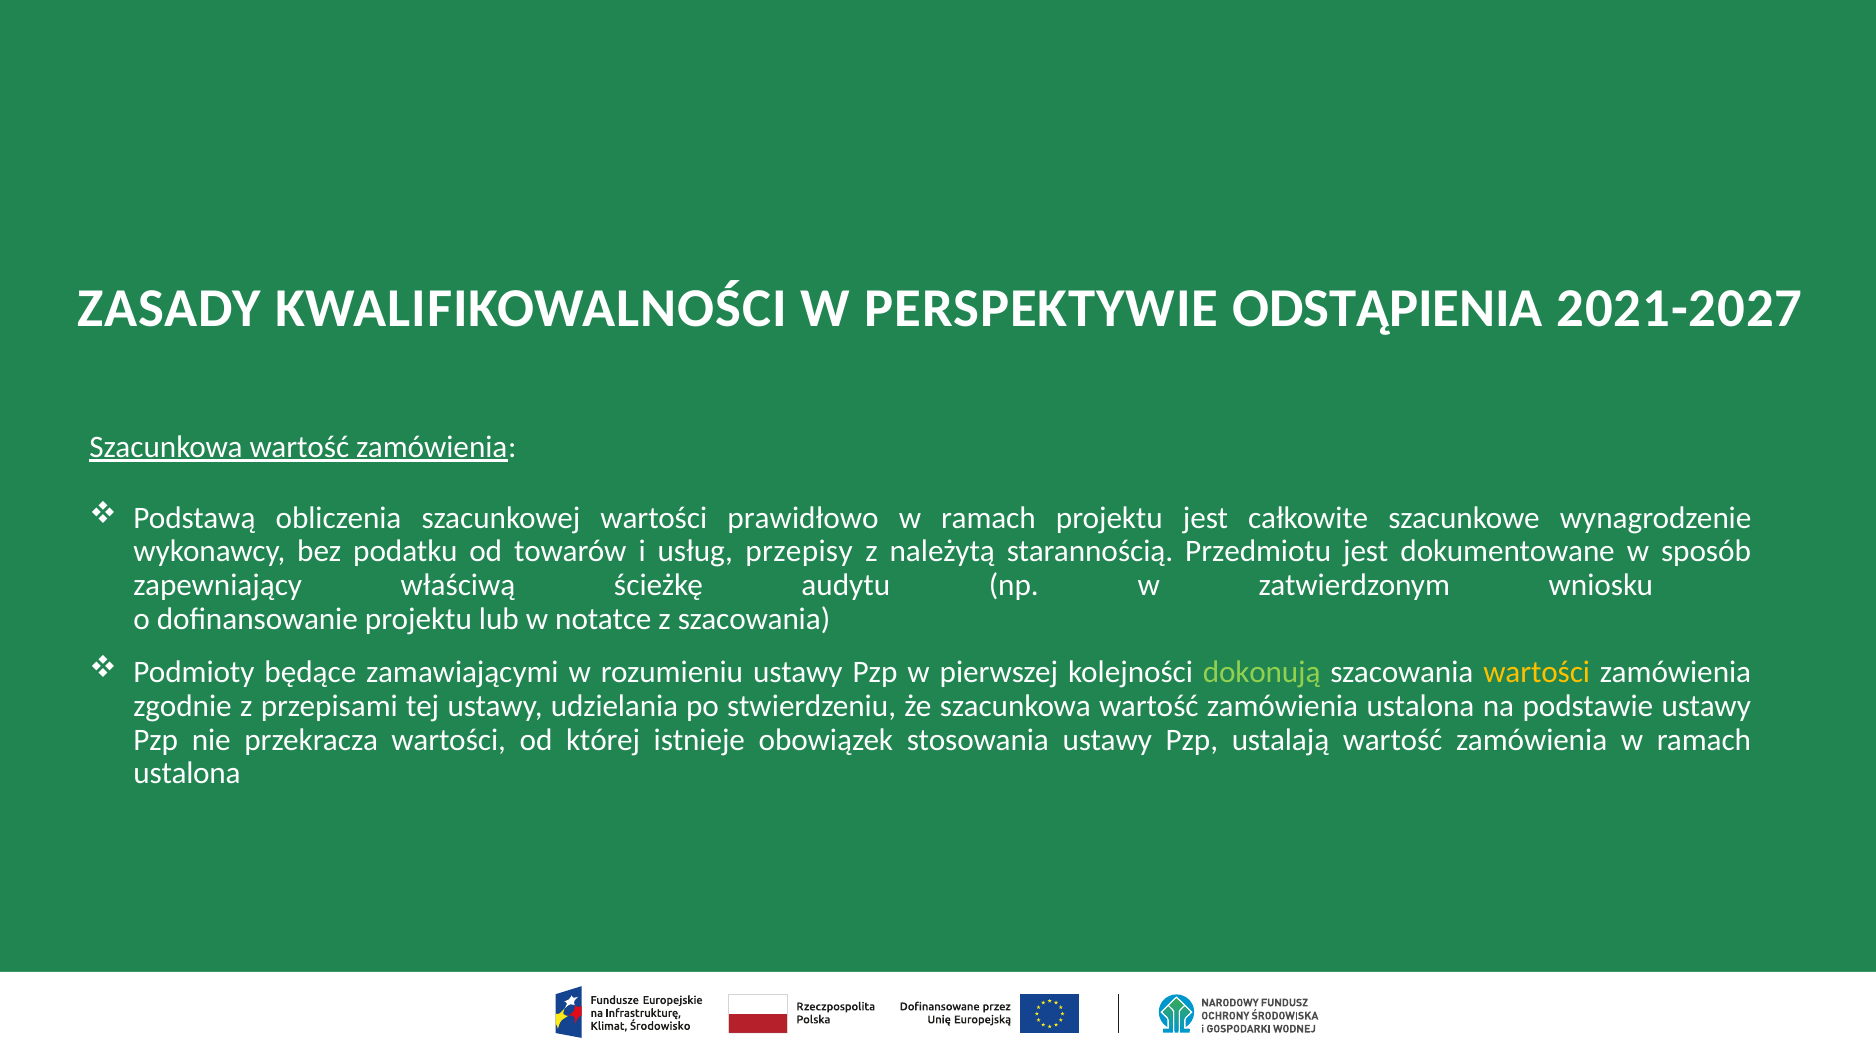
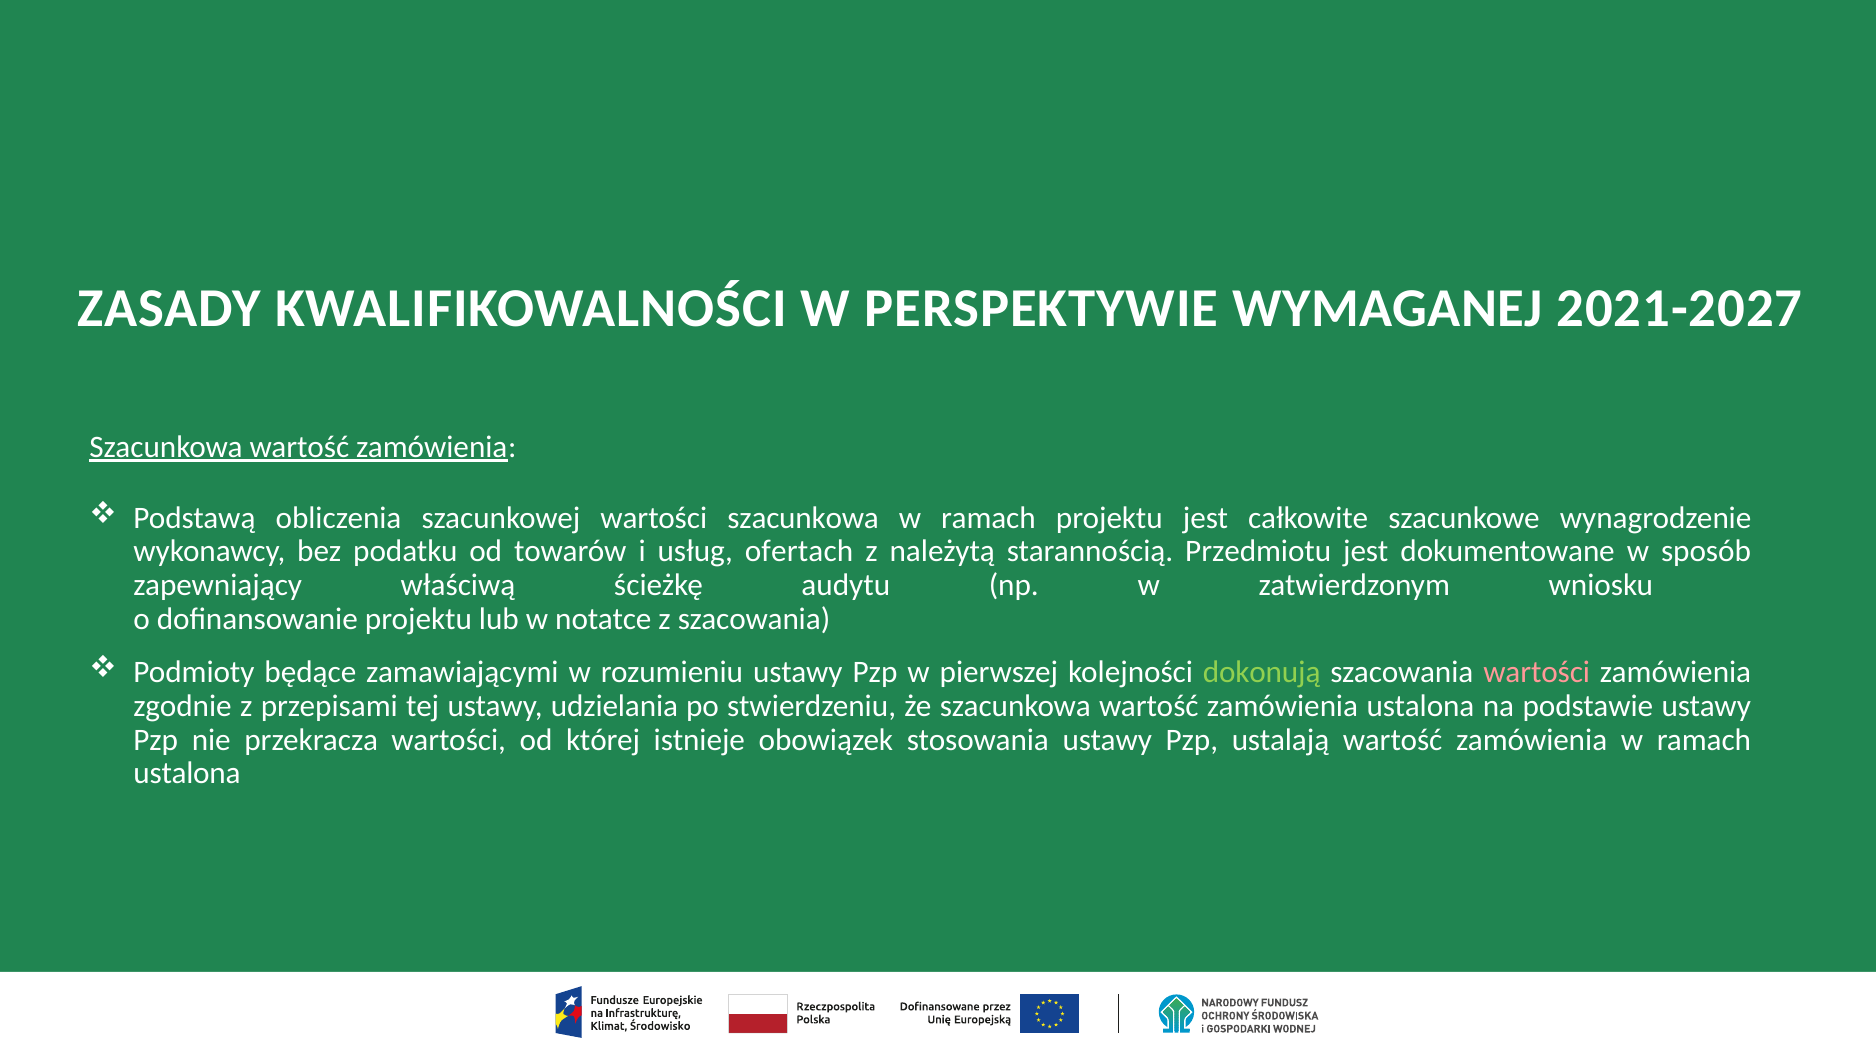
ODSTĄPIENIA: ODSTĄPIENIA -> WYMAGANEJ (1388, 309)
wartości prawidłowo: prawidłowo -> szacunkowa (803, 518)
przepisy: przepisy -> ofertach (799, 552)
wartości colour: yellow -> pink (1537, 673)
